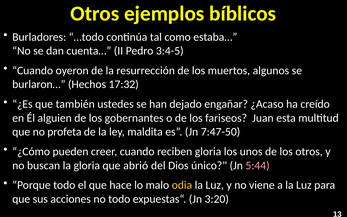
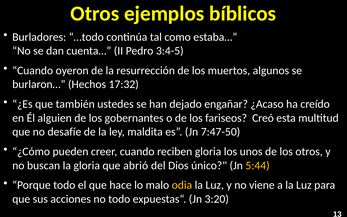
Juan: Juan -> Creó (263, 118)
profeta: profeta -> desafíe (64, 132)
5:44 colour: pink -> yellow (258, 165)
